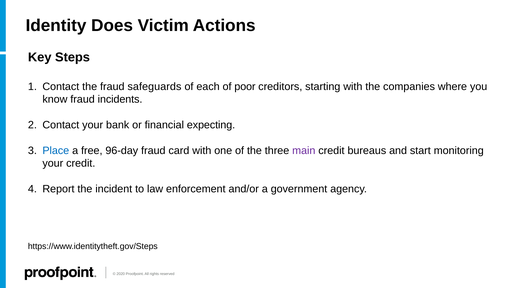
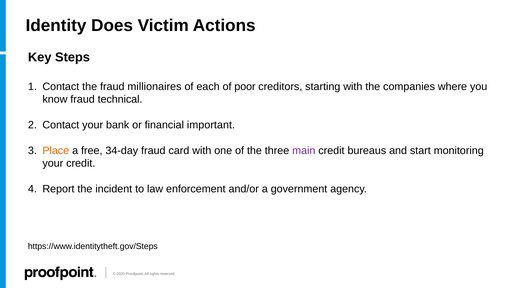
safeguards: safeguards -> millionaires (154, 87)
incidents: incidents -> technical (120, 100)
expecting: expecting -> important (211, 125)
Place colour: blue -> orange (56, 151)
96-day: 96-day -> 34-day (122, 151)
